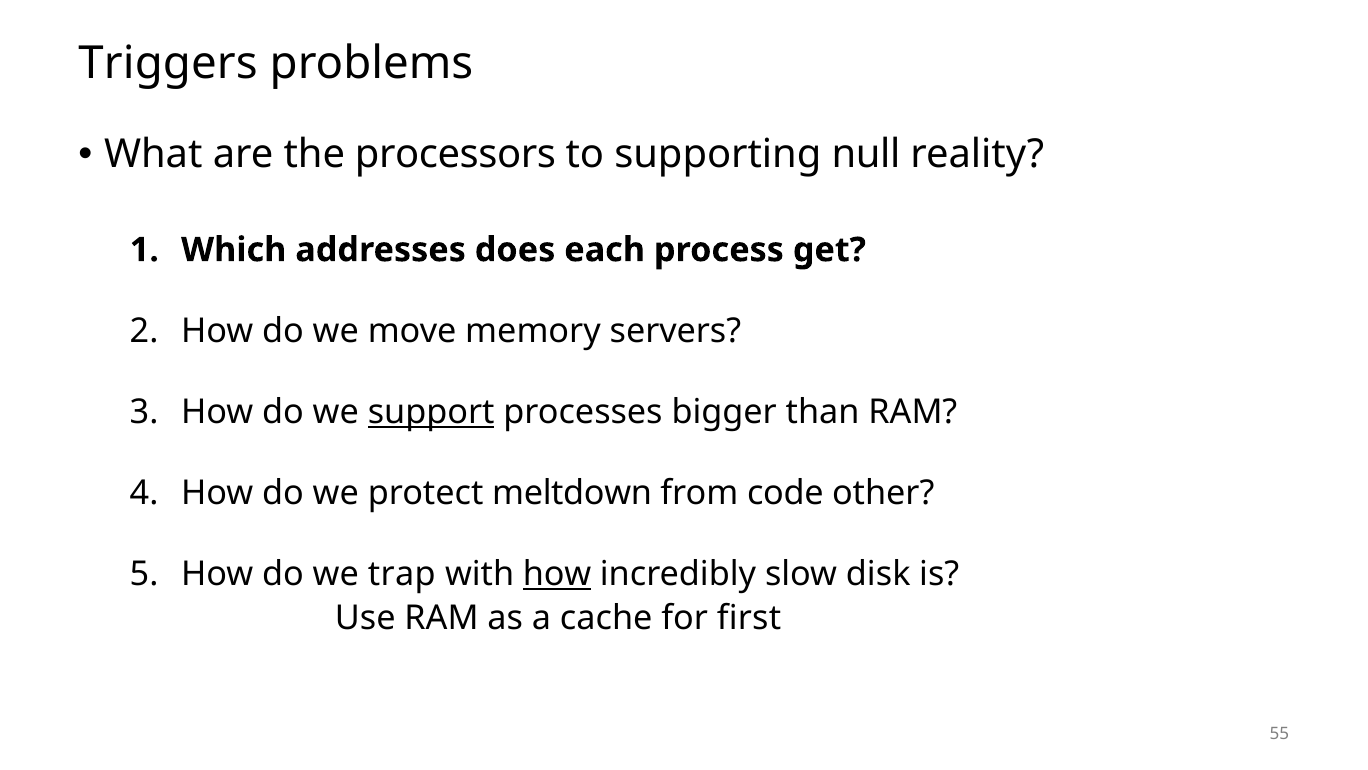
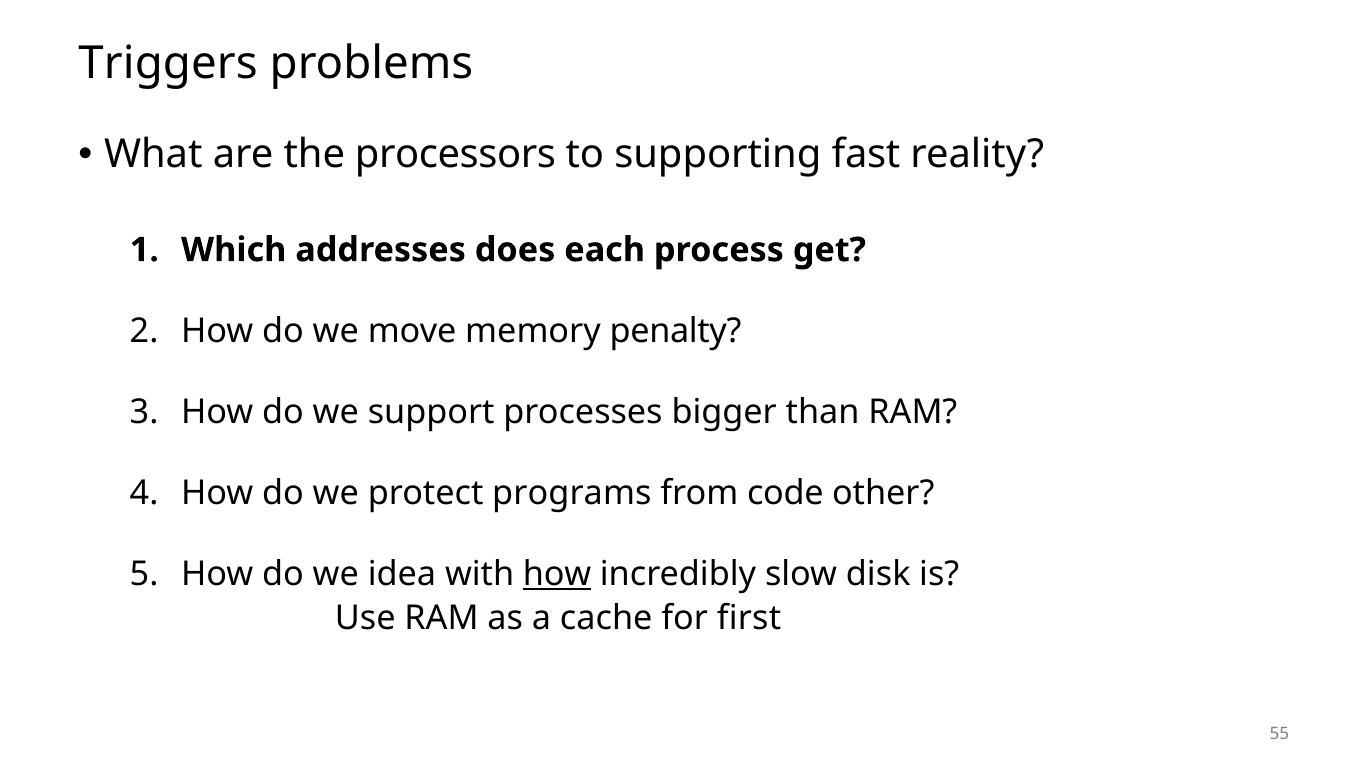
null: null -> fast (866, 155)
servers: servers -> penalty (676, 331)
support underline: present -> none (431, 412)
meltdown: meltdown -> programs (572, 493)
trap: trap -> idea (402, 574)
